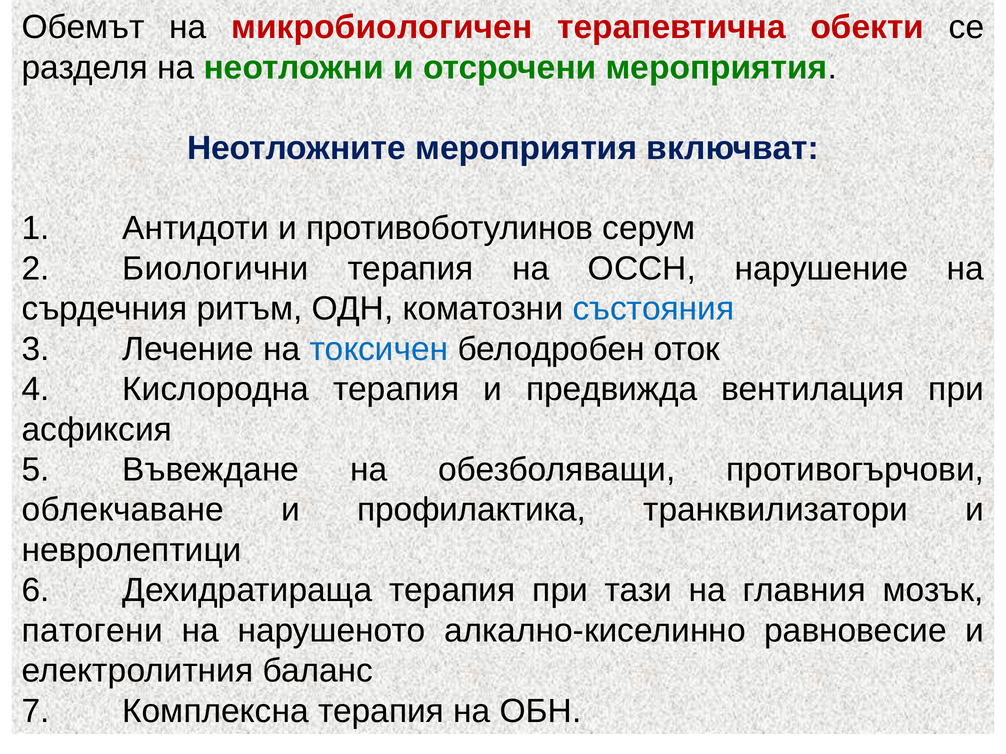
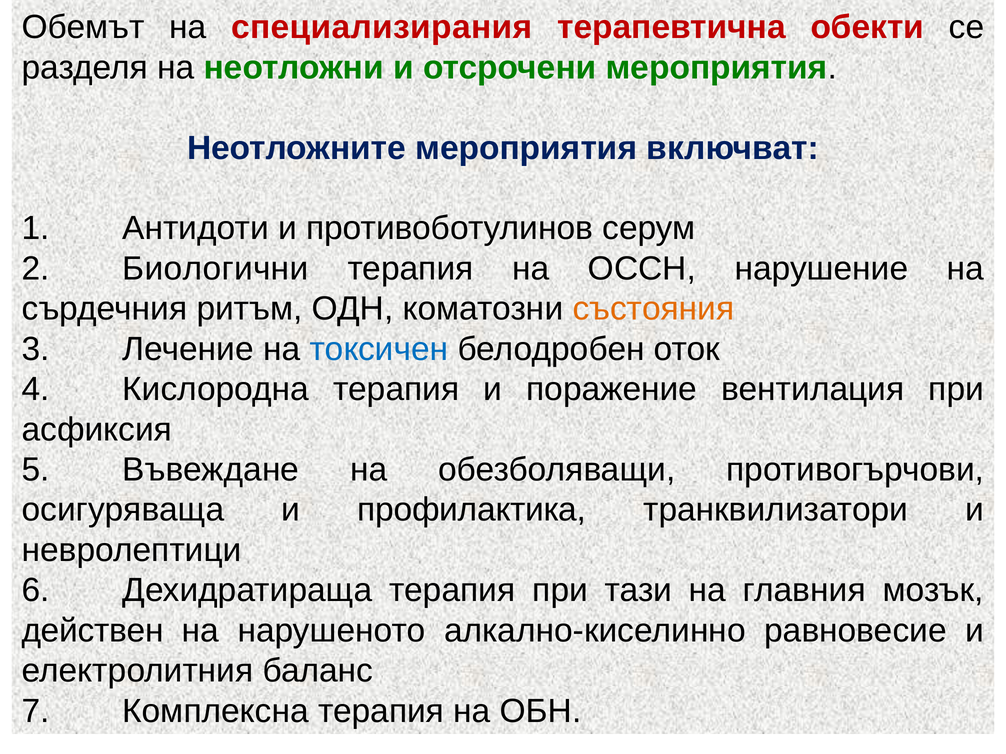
микробиологичен: микробиологичен -> специализирания (382, 27)
състояния colour: blue -> orange (653, 309)
предвижда: предвижда -> поражение (612, 390)
облекчаване: облекчаване -> осигуряваща (123, 510)
патогени: патогени -> действен (93, 631)
